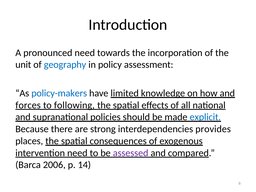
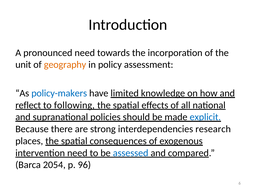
geography colour: blue -> orange (65, 65)
forces: forces -> reflect (28, 105)
provides: provides -> research (213, 129)
assessed colour: purple -> blue (131, 153)
2006: 2006 -> 2054 (54, 165)
14: 14 -> 96 (84, 165)
